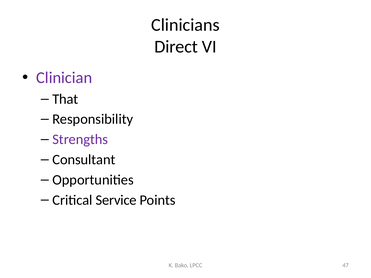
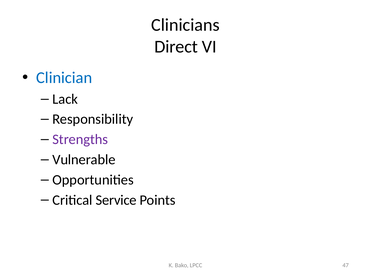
Clinician colour: purple -> blue (64, 78)
That: That -> Lack (65, 99)
Consultant: Consultant -> Vulnerable (84, 160)
